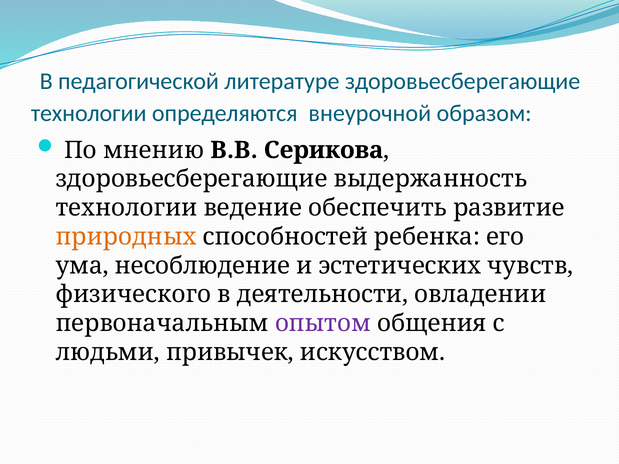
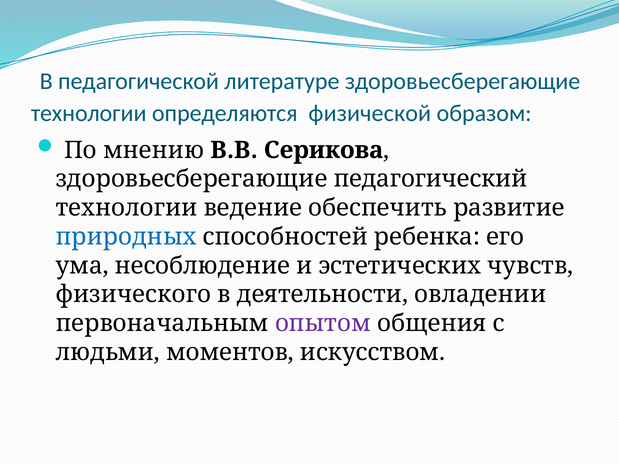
внеурочной: внеурочной -> физической (370, 113)
выдержанность: выдержанность -> педагогический (430, 179)
природных colour: orange -> blue (126, 237)
привычек: привычек -> моментов (230, 353)
